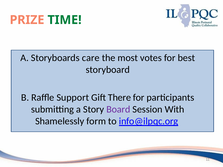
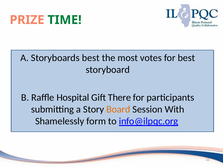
Storyboards care: care -> best (91, 58)
Support: Support -> Hospital (73, 98)
Board colour: purple -> orange (118, 109)
